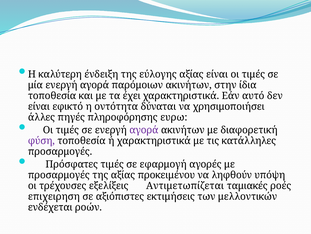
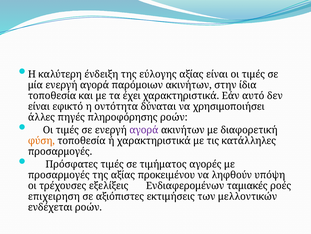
πληροφόρησης ευρω: ευρω -> ροών (174, 117)
φύση colour: purple -> orange (41, 140)
εφαρμογή: εφαρμογή -> τιμήματος (163, 164)
Αντιμετωπίζεται: Αντιμετωπίζεται -> Ενδιαφερομένων (185, 185)
